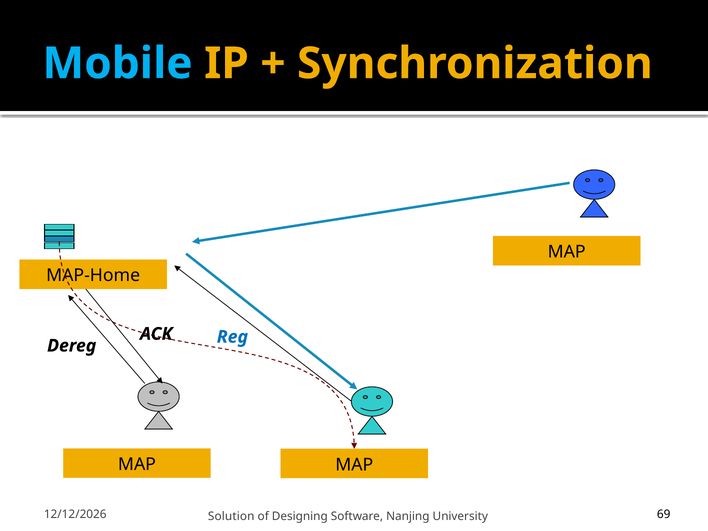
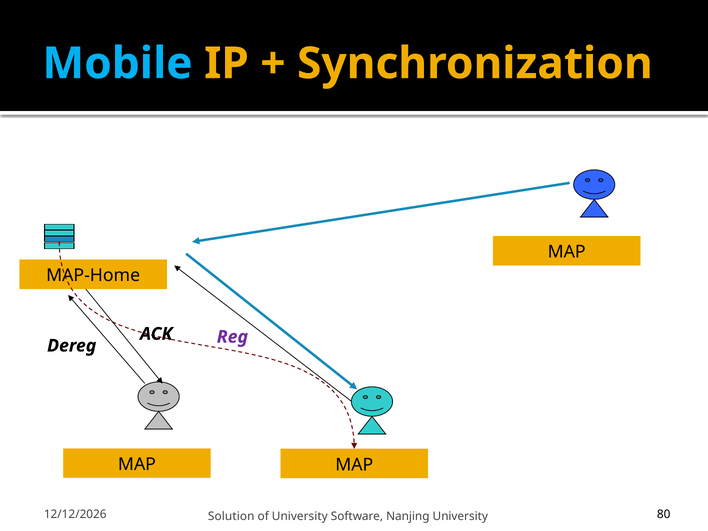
Reg colour: blue -> purple (232, 337)
of Designing: Designing -> University (300, 516)
69: 69 -> 80 (664, 515)
